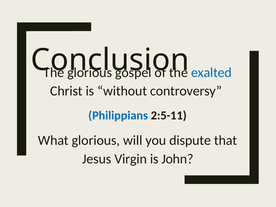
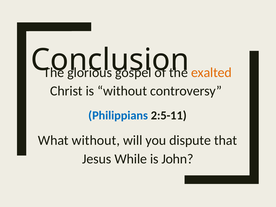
exalted colour: blue -> orange (211, 72)
What glorious: glorious -> without (96, 140)
Virgin: Virgin -> While (131, 159)
